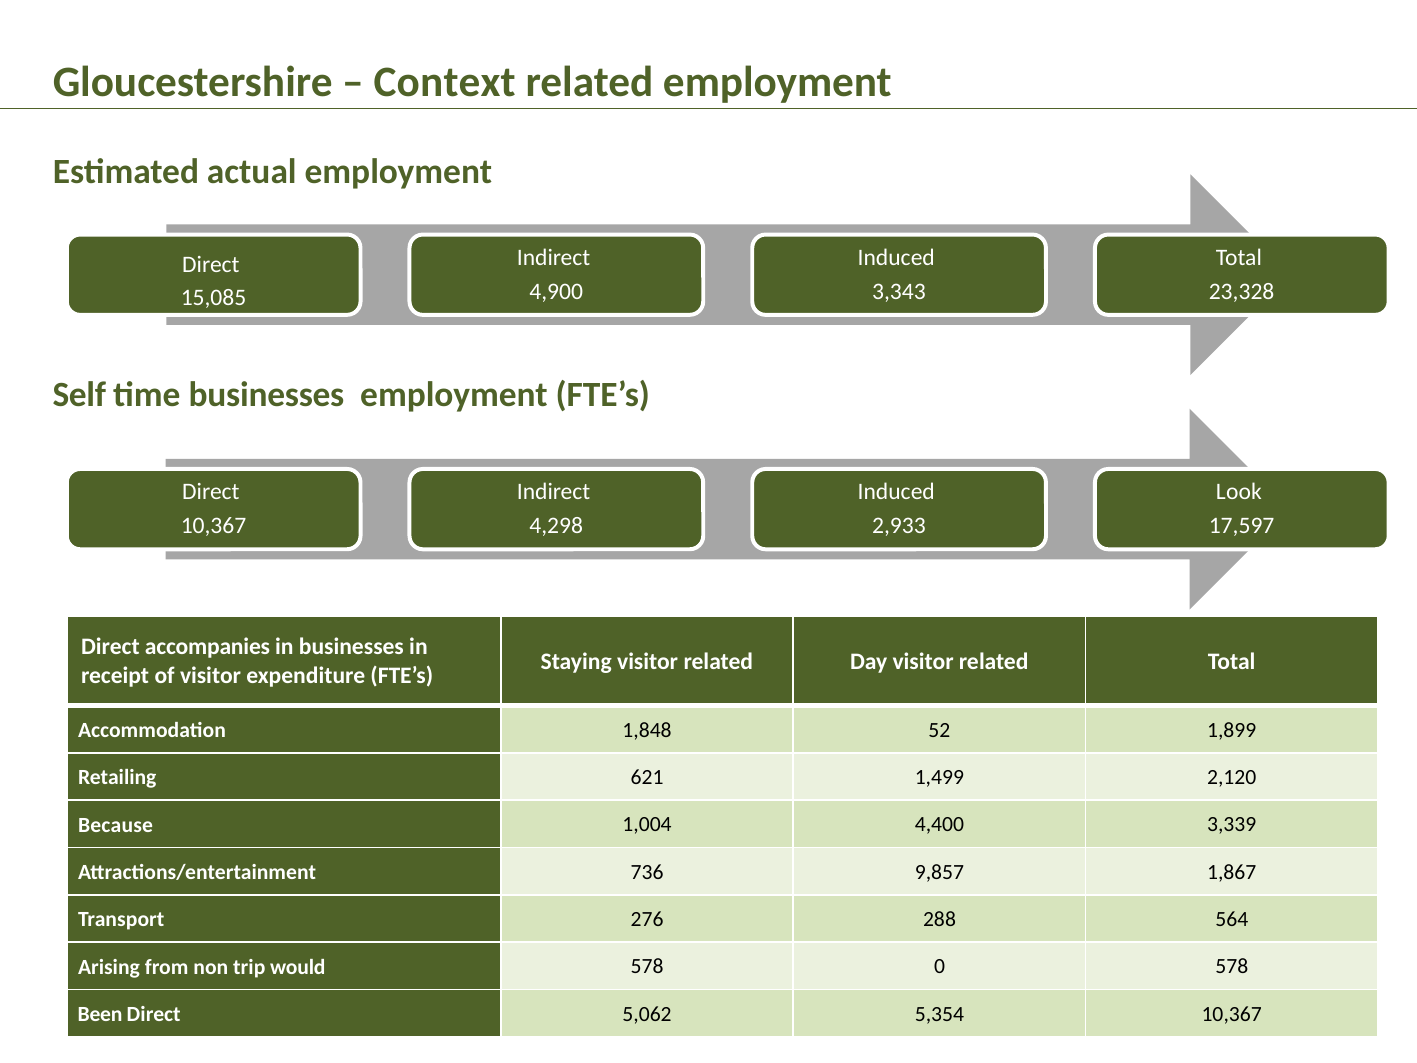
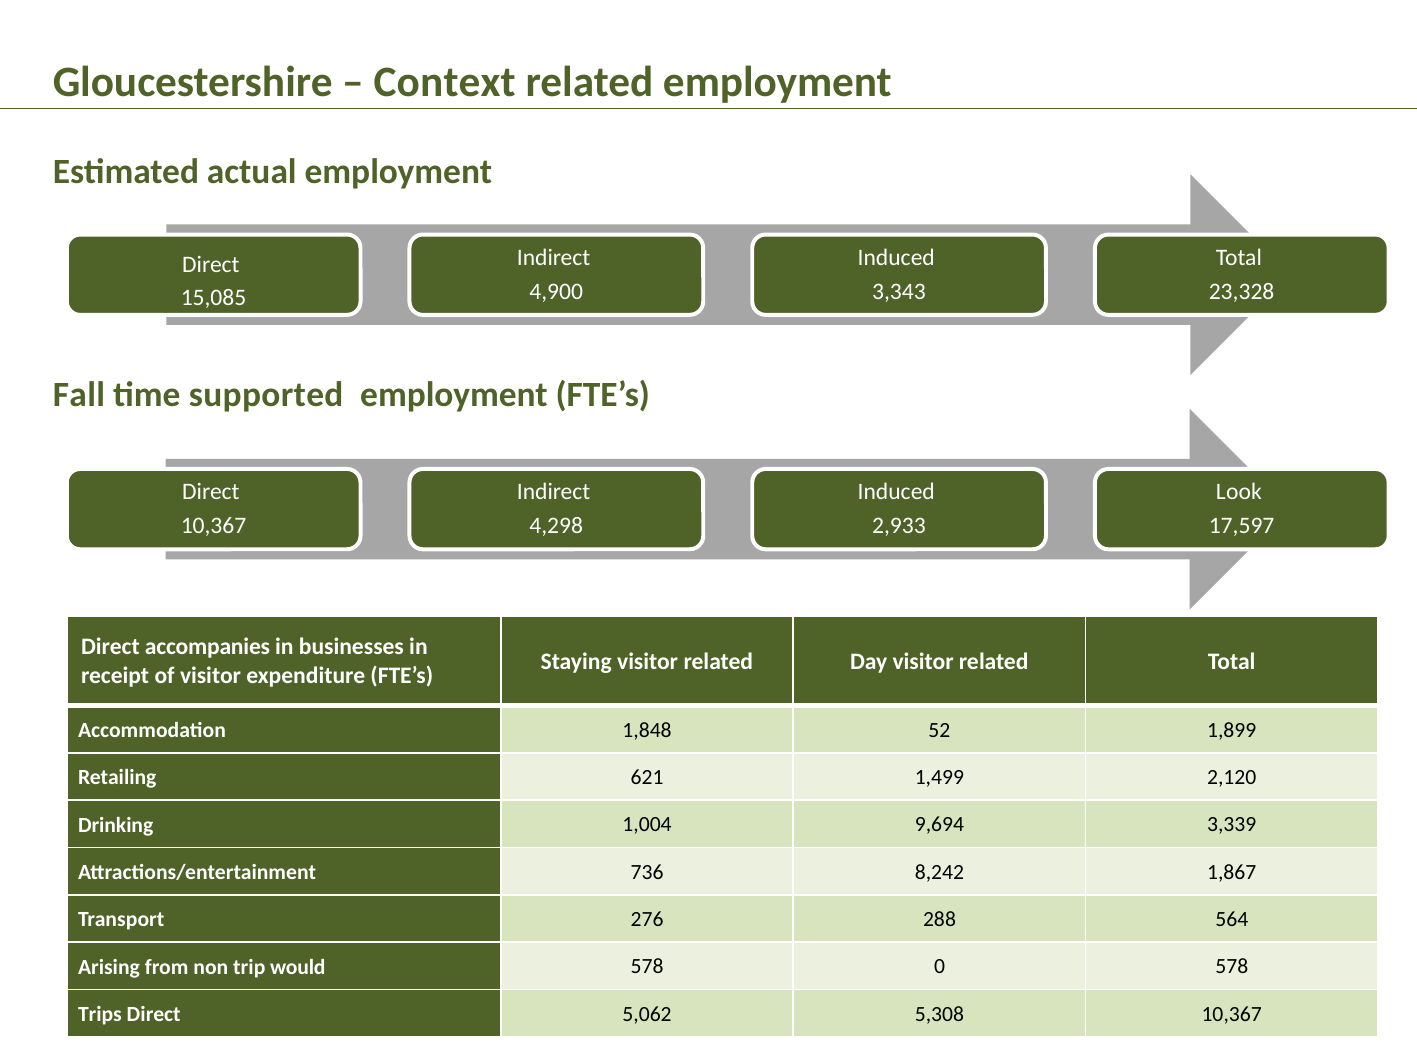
Self: Self -> Fall (79, 395)
time businesses: businesses -> supported (266, 395)
Because: Because -> Drinking (116, 825)
4,400: 4,400 -> 9,694 (939, 825)
9,857: 9,857 -> 8,242 (939, 872)
Been: Been -> Trips (100, 1014)
5,354: 5,354 -> 5,308 (939, 1014)
